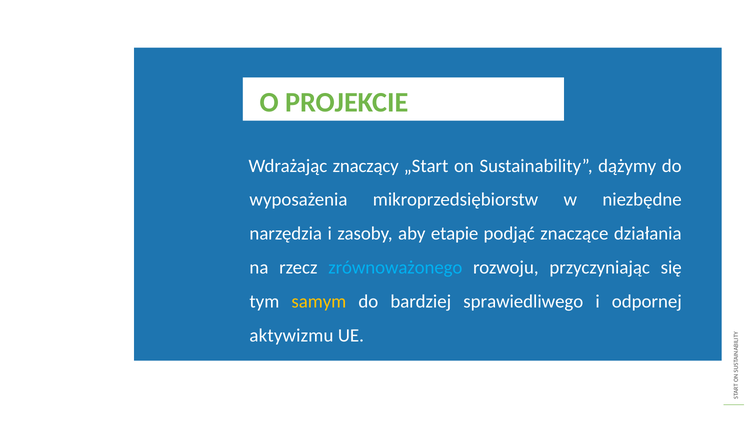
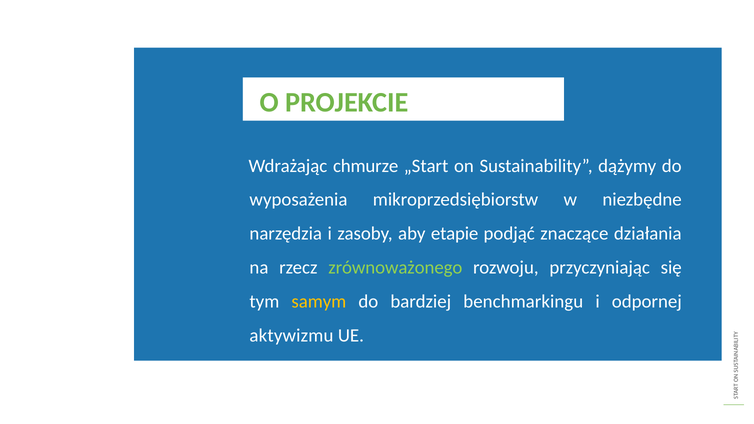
znaczący: znaczący -> chmurze (366, 166)
zrównoważonego colour: light blue -> light green (395, 268)
sprawiedliwego: sprawiedliwego -> benchmarkingu (523, 302)
